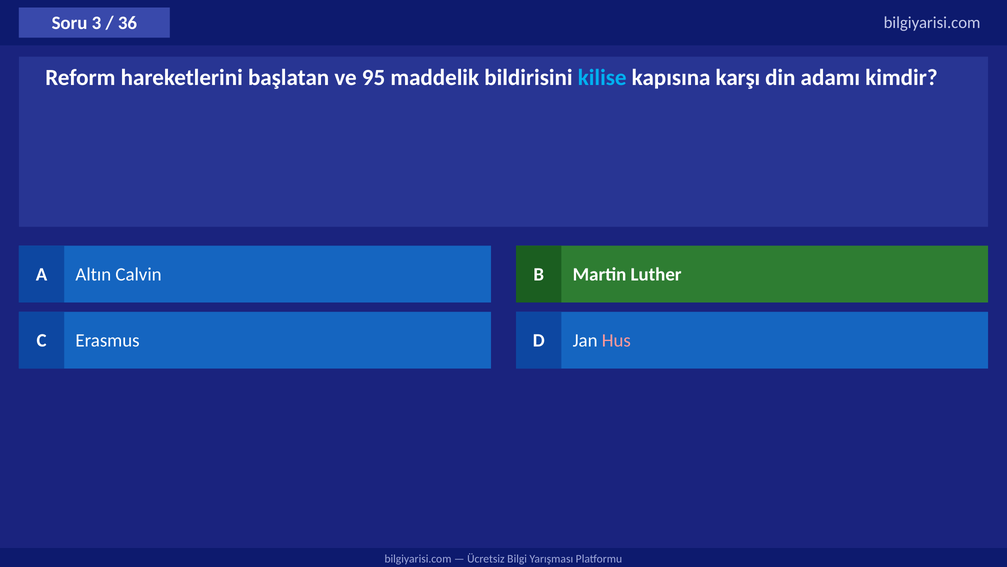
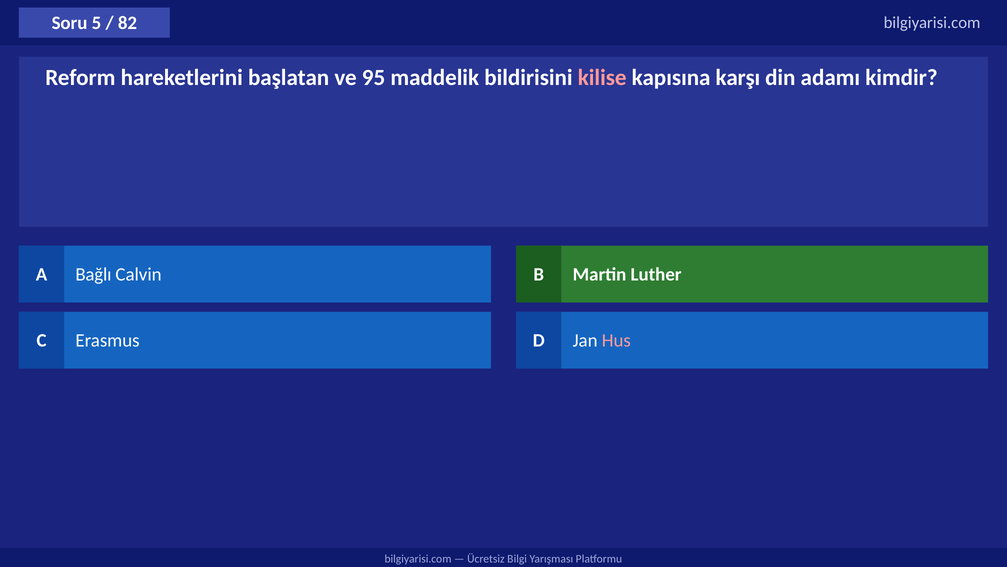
3: 3 -> 5 (97, 23)
36: 36 -> 82 (127, 23)
kilise colour: light blue -> pink (602, 78)
Altın: Altın -> Bağlı (93, 274)
